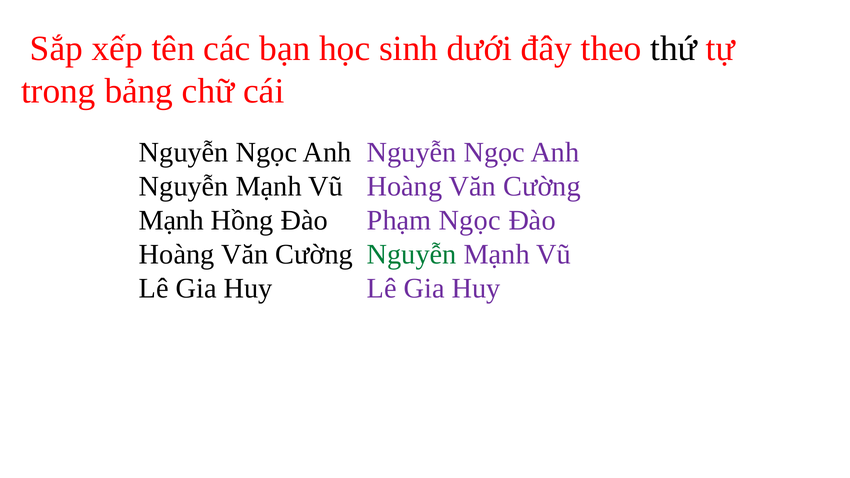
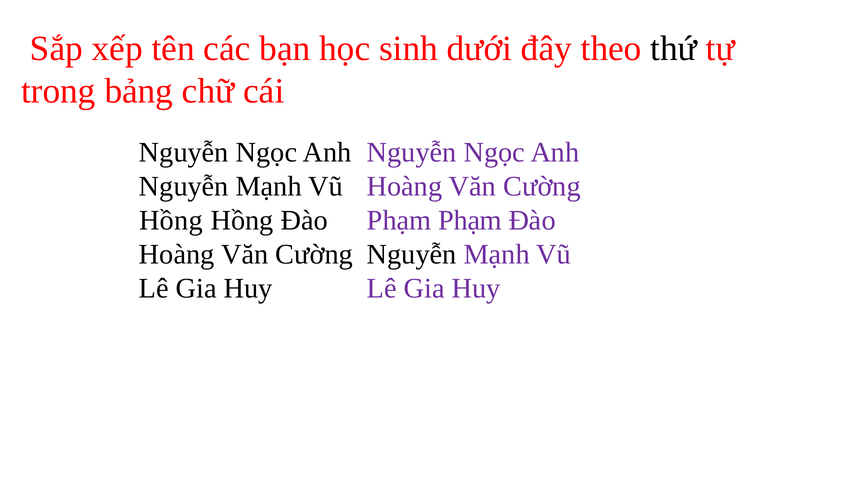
Mạnh: Mạnh -> Hồng (171, 221)
Phạm Ngọc: Ngọc -> Phạm (470, 221)
Nguyễn colour: green -> black (412, 255)
